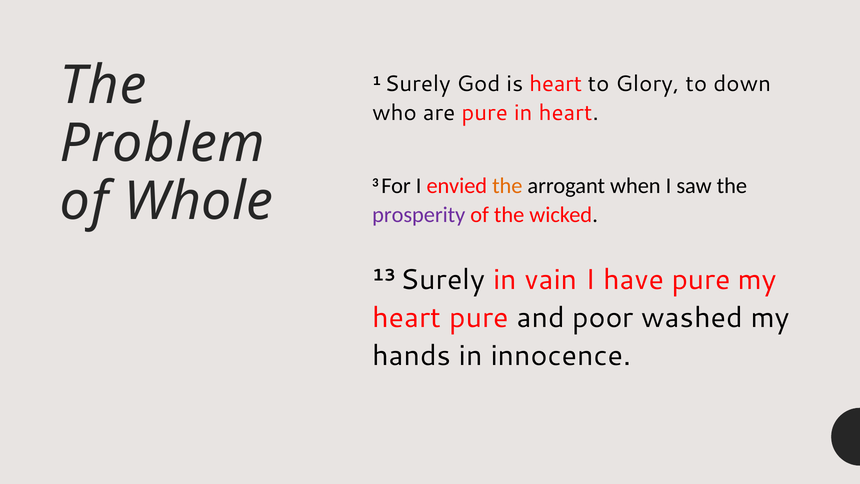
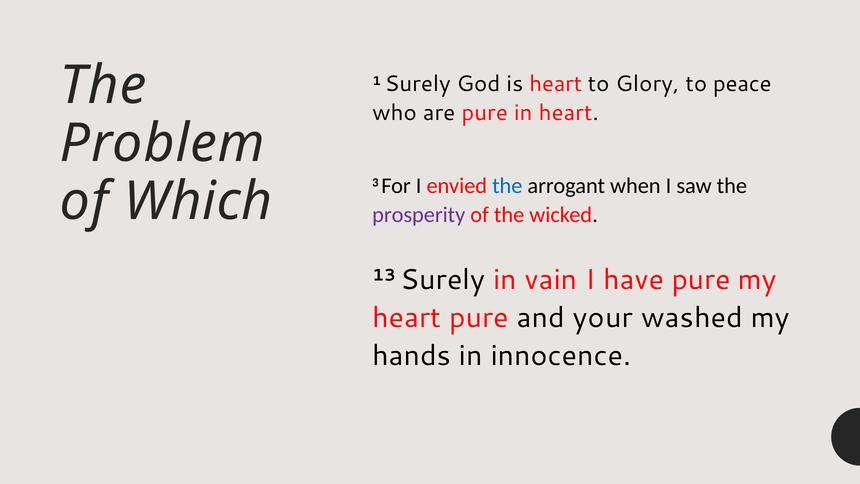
down: down -> peace (742, 84)
the colour: orange -> blue (507, 186)
Whole: Whole -> Which (198, 202)
poor: poor -> your (603, 318)
